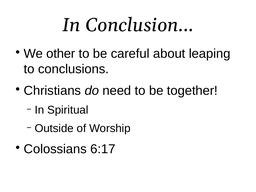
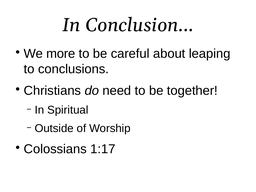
other: other -> more (61, 54)
6:17: 6:17 -> 1:17 (103, 149)
